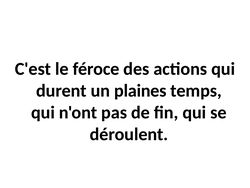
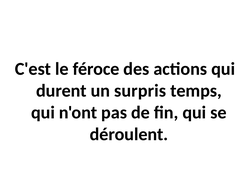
plaines: plaines -> surpris (140, 91)
